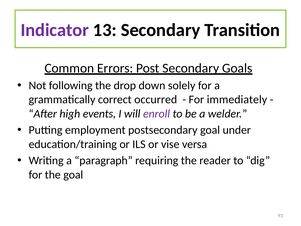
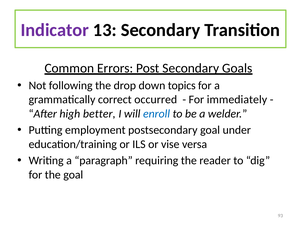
solely: solely -> topics (182, 85)
events: events -> better (99, 114)
enroll colour: purple -> blue (157, 114)
